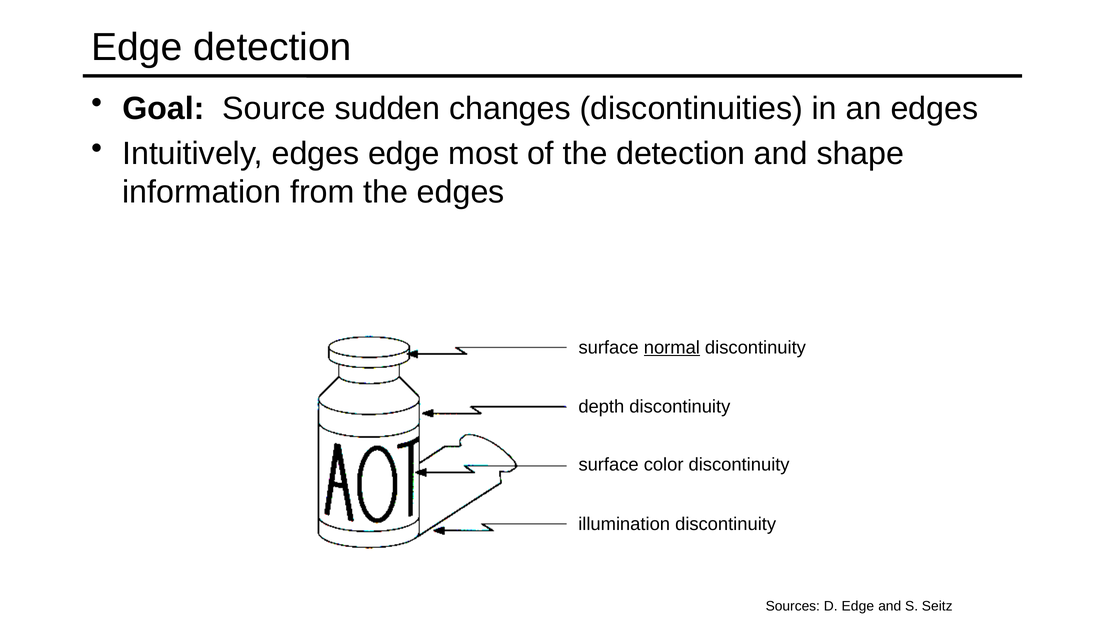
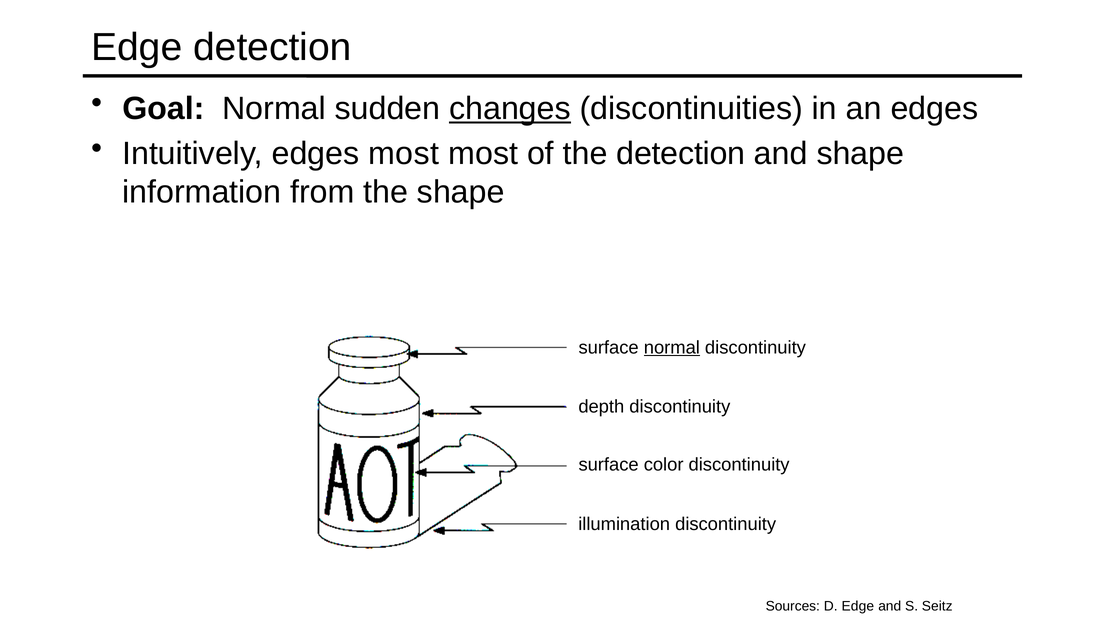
Goal Source: Source -> Normal (274, 109)
changes underline: none -> present (510, 109)
edges edge: edge -> most (404, 154)
the edges: edges -> shape (461, 192)
